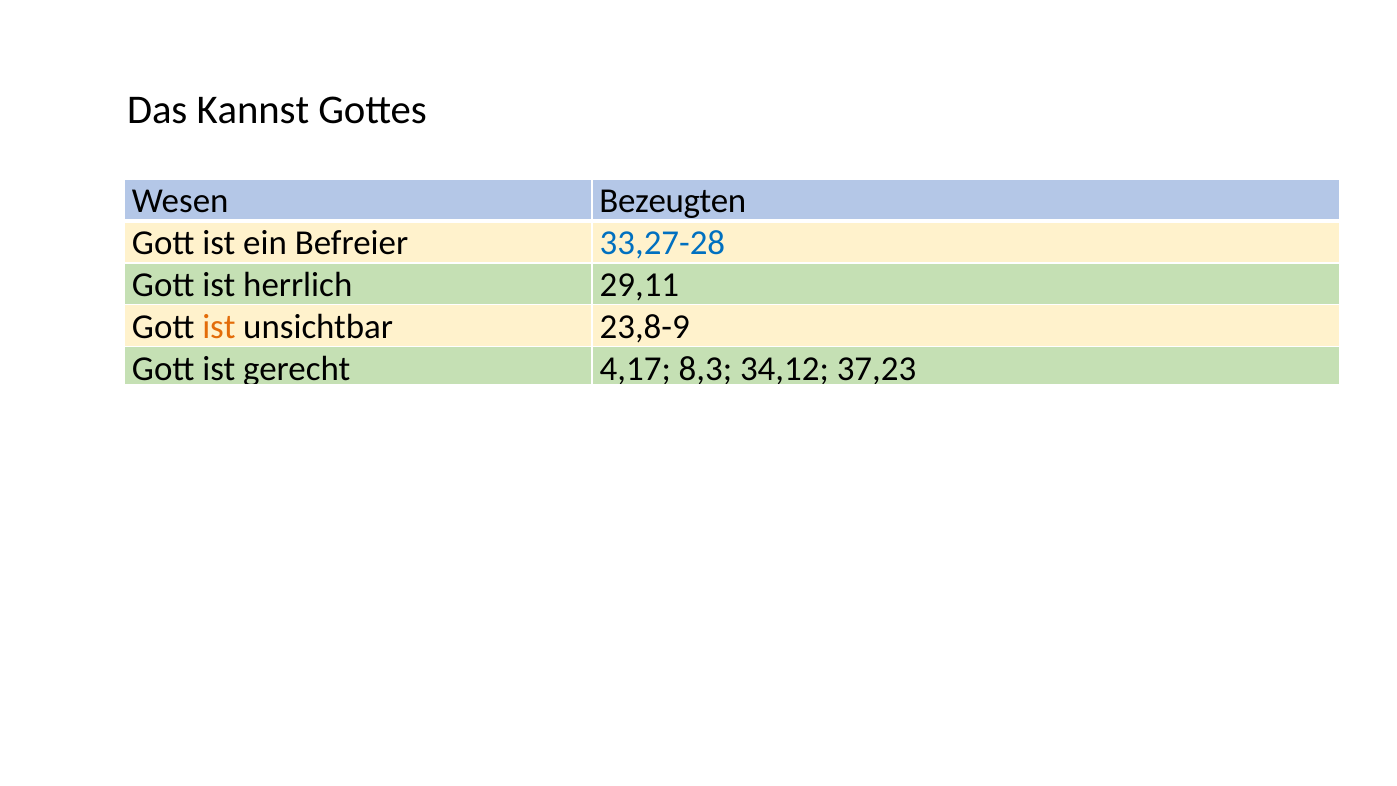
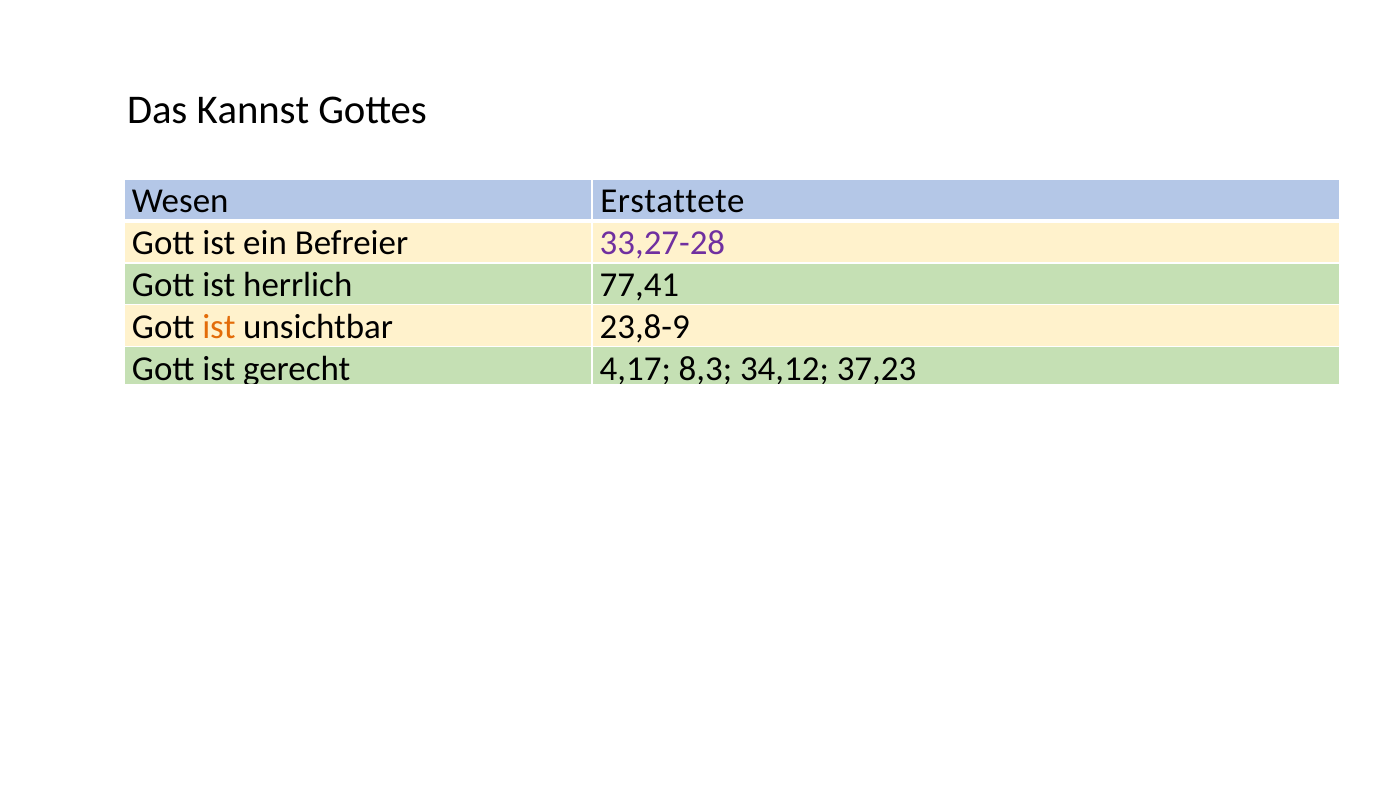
Bezeugten: Bezeugten -> Erstattete (673, 201)
33,27-28 colour: blue -> purple (662, 243)
29,11: 29,11 -> 77,41 (639, 284)
